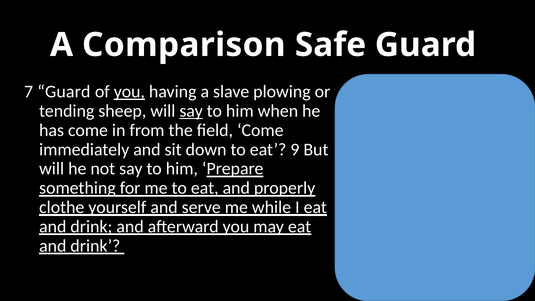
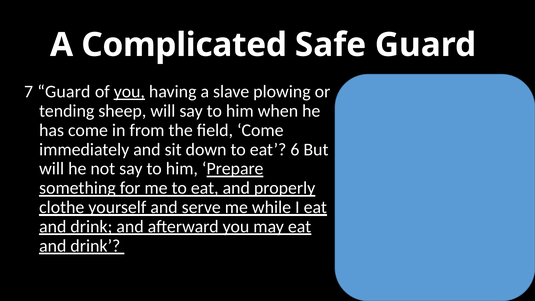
Comparison: Comparison -> Complicated (184, 45)
say underline: present -> none (191, 111)
9: 9 -> 6 (295, 149)
